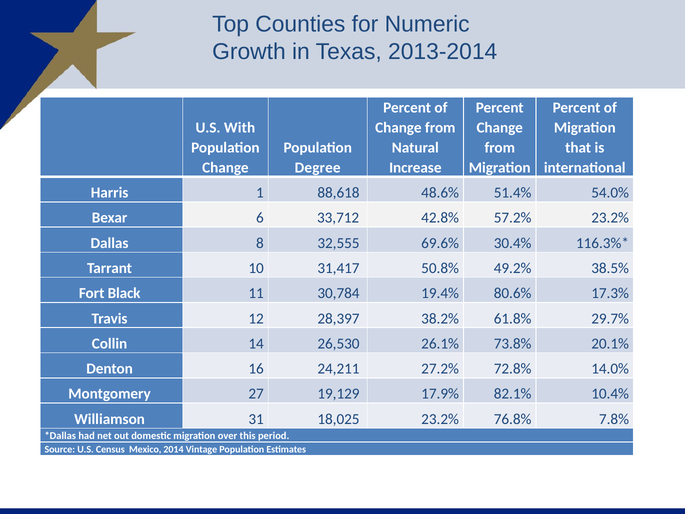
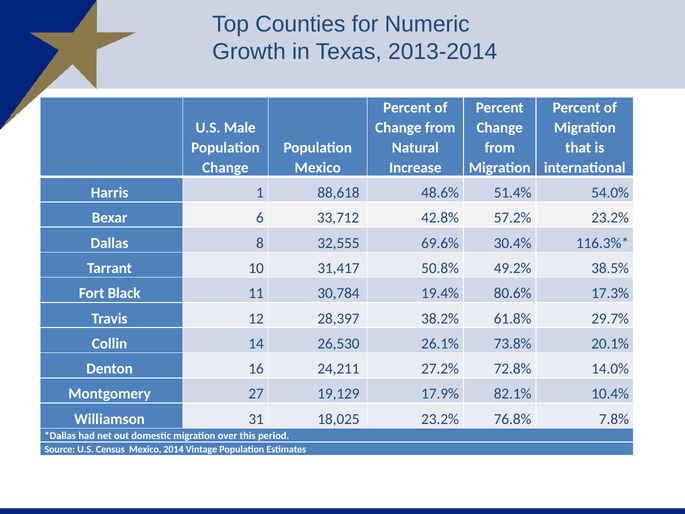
With: With -> Male (240, 128)
Degree: Degree -> Mexico (318, 168)
